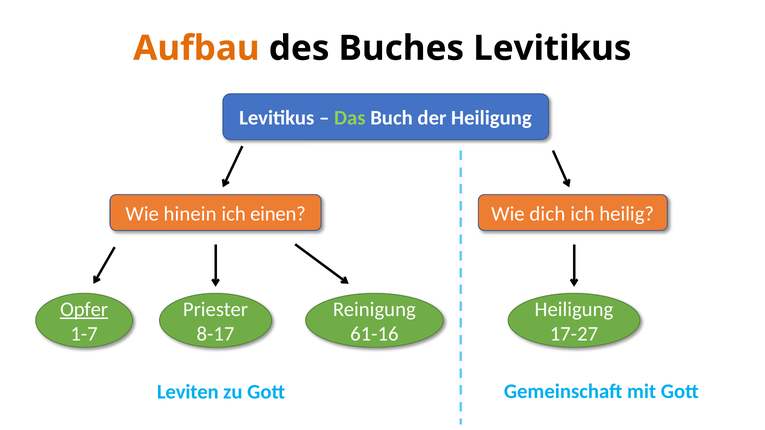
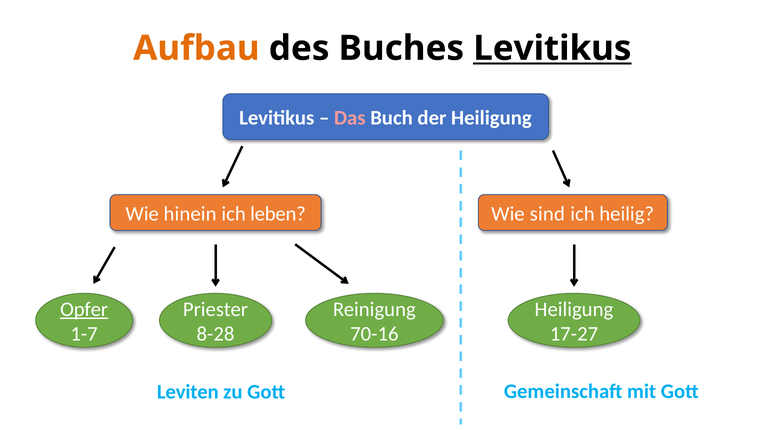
Levitikus underline: none -> present (552, 48)
Das colour: light green -> pink (350, 118)
einen: einen -> leben (278, 214)
dich: dich -> sind (547, 214)
8-17: 8-17 -> 8-28 (216, 334)
61-16: 61-16 -> 70-16 (374, 334)
